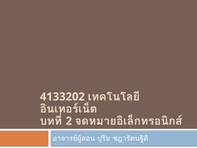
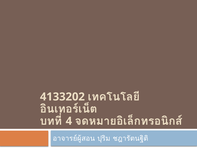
2: 2 -> 4 (69, 121)
